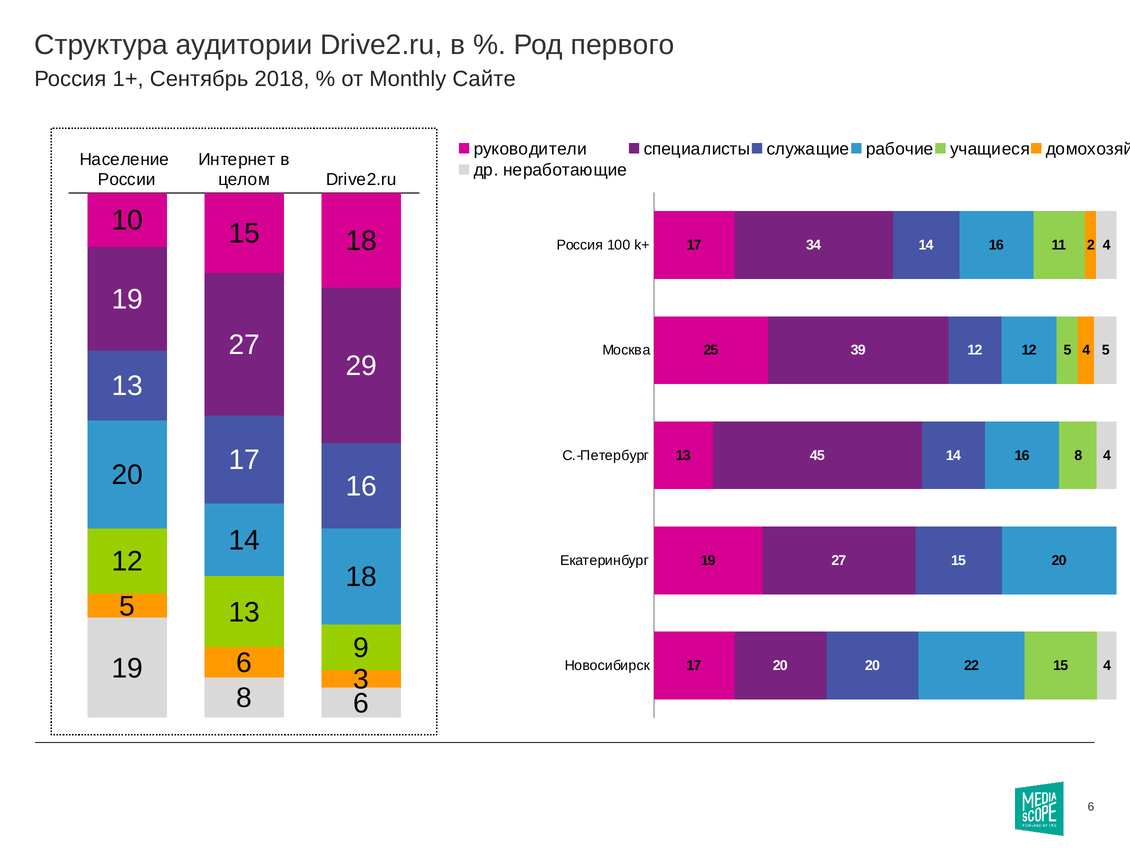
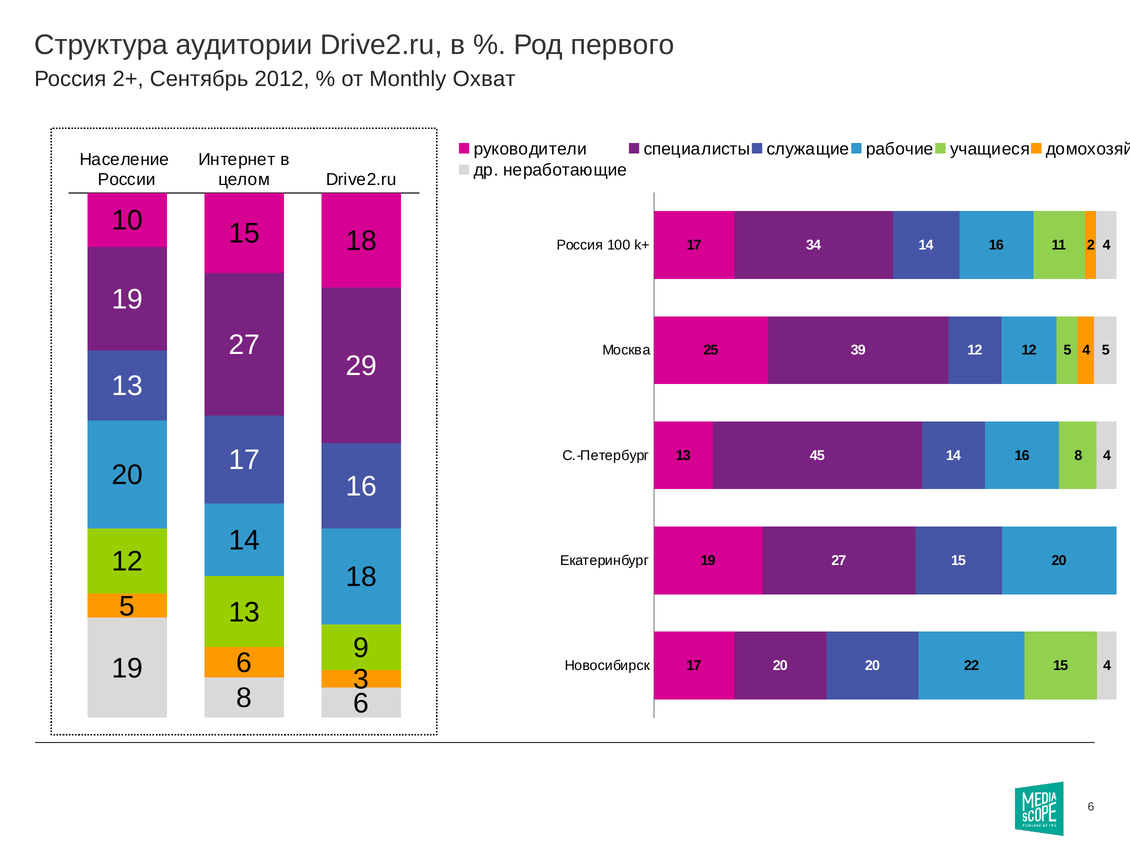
1+: 1+ -> 2+ (128, 79)
2018: 2018 -> 2012 (282, 79)
Сайте: Сайте -> Охват (484, 79)
